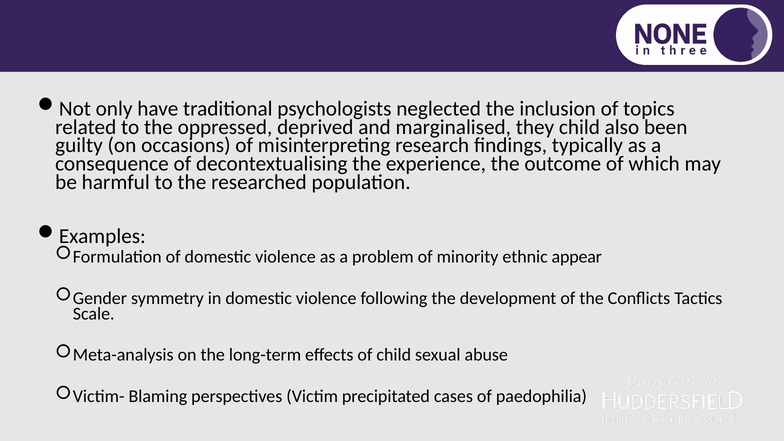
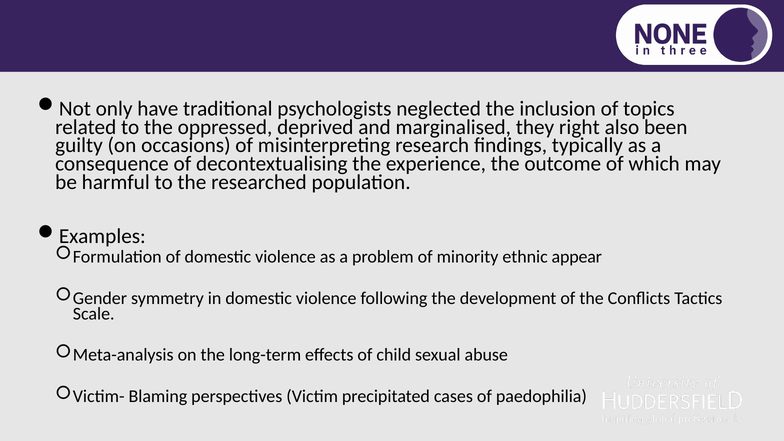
they child: child -> right (579, 127)
